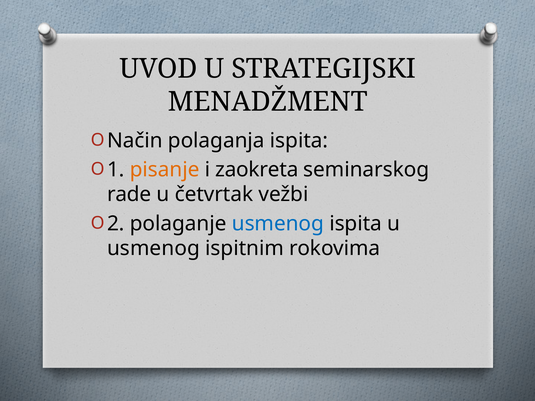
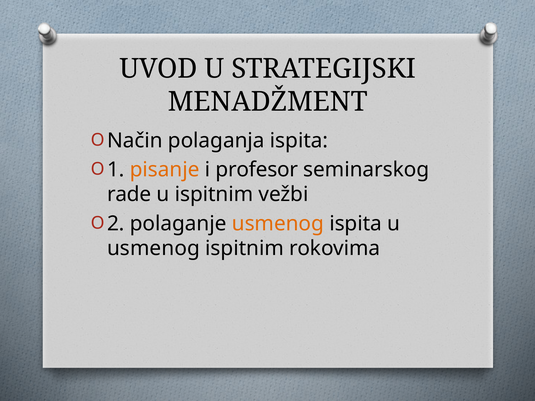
zaokreta: zaokreta -> profesor (257, 170)
u četvrtak: četvrtak -> ispitnim (214, 195)
usmenog colour: blue -> orange (278, 224)
